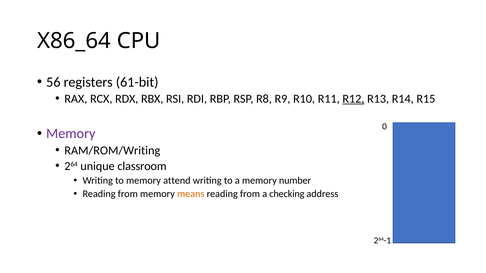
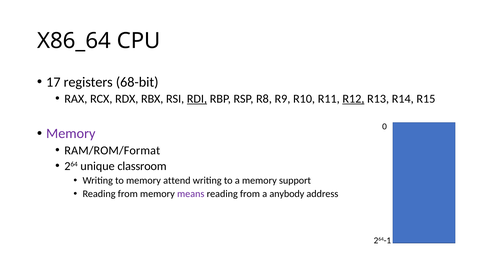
56: 56 -> 17 (53, 82)
61-bit: 61-bit -> 68-bit (137, 82)
RDI underline: none -> present (197, 99)
RAM/ROM/Writing: RAM/ROM/Writing -> RAM/ROM/Format (112, 151)
number: number -> support (295, 181)
means colour: orange -> purple (191, 194)
checking: checking -> anybody (287, 194)
